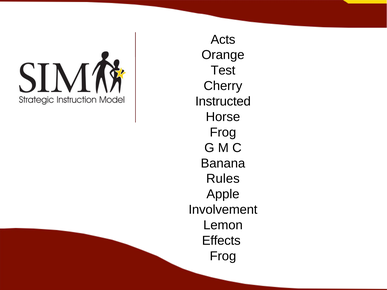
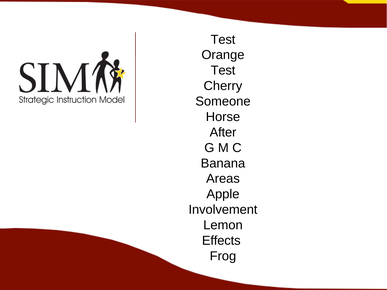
Acts: Acts -> Test (223, 40)
Instructed: Instructed -> Someone (223, 101)
Frog: Frog -> After (223, 132)
Rules: Rules -> Areas (223, 179)
